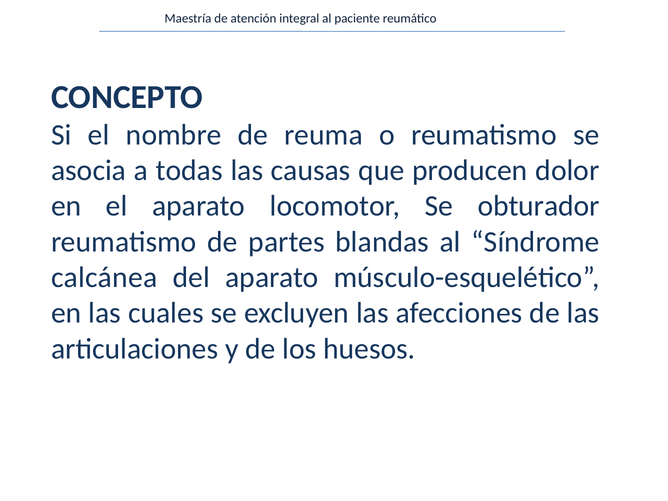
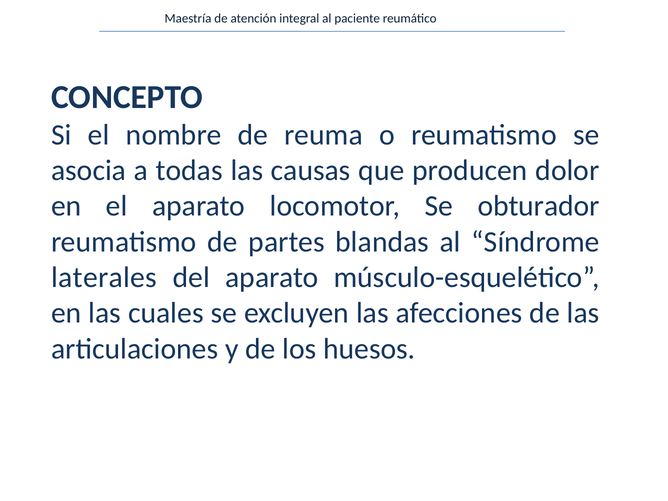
calcánea: calcánea -> laterales (104, 277)
